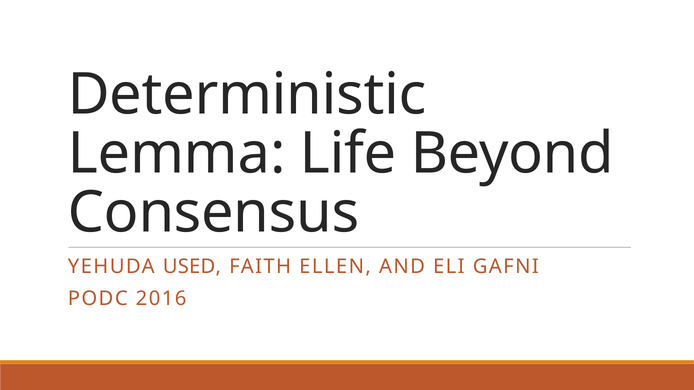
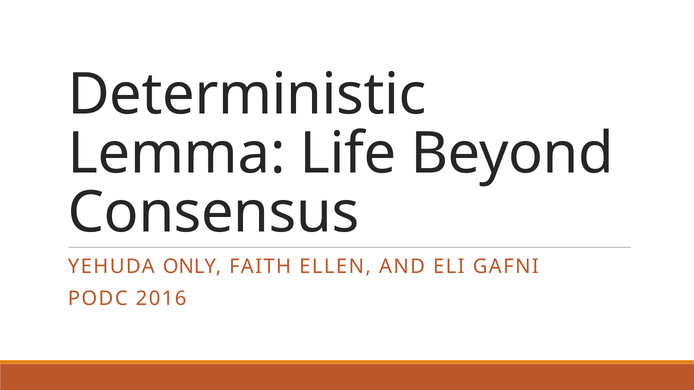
USED: USED -> ONLY (192, 267)
